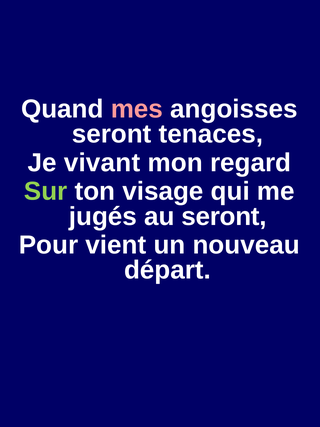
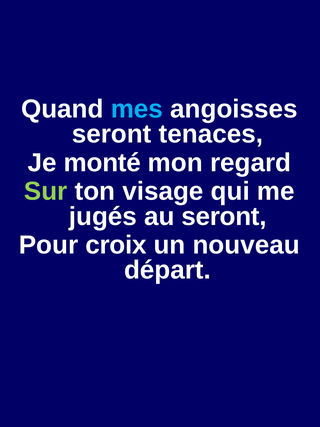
mes colour: pink -> light blue (137, 109)
vivant: vivant -> monté (102, 163)
vient: vient -> croix (116, 245)
